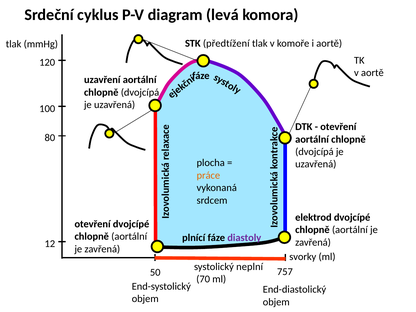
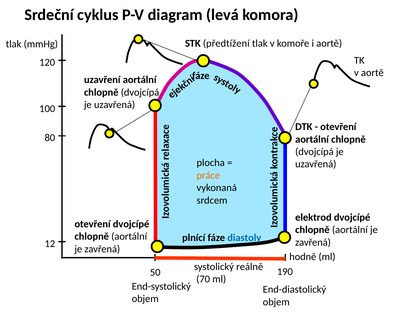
diastoly colour: purple -> blue (244, 238)
svorky: svorky -> hodně (303, 257)
neplní: neplní -> reálně (250, 267)
757: 757 -> 190 (285, 272)
